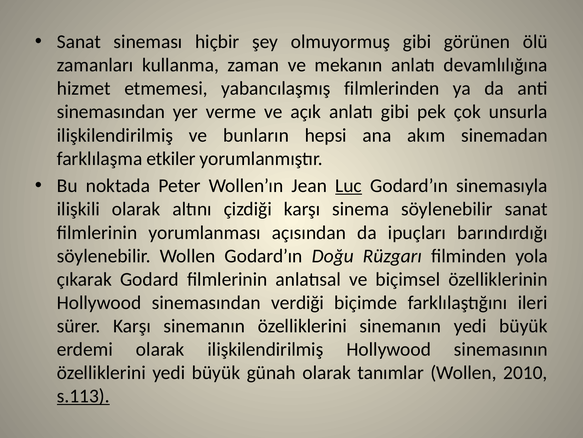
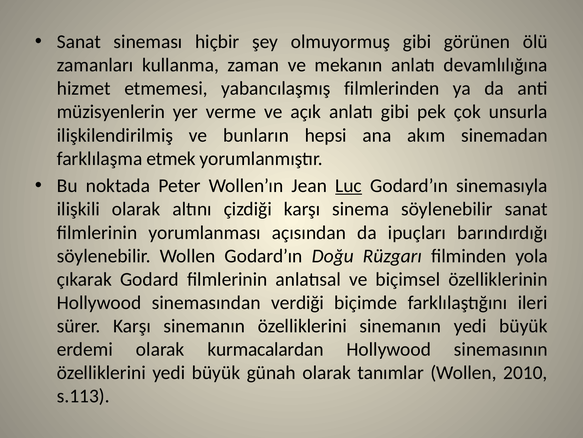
sinemasından: sinemasından -> müzisyenlerin (111, 112)
etkiler: etkiler -> etmek (171, 158)
olarak ilişkilendirilmiş: ilişkilendirilmiş -> kurmacalardan (266, 349)
s.113 underline: present -> none (83, 395)
